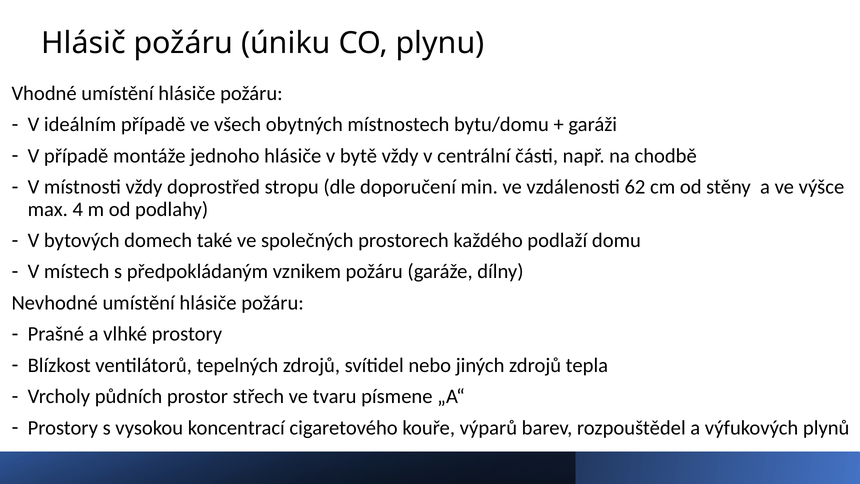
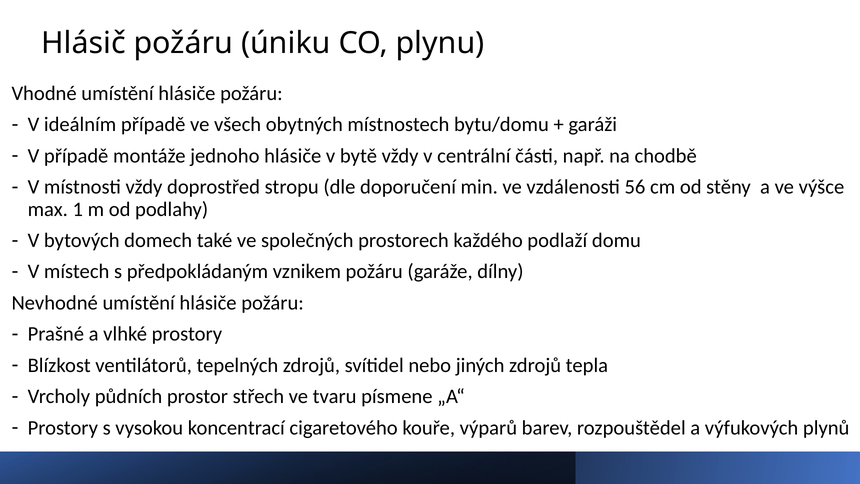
62: 62 -> 56 (635, 187)
4: 4 -> 1 (78, 209)
